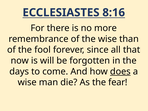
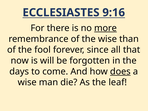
8:16: 8:16 -> 9:16 (114, 13)
more underline: none -> present (106, 28)
fear: fear -> leaf (118, 82)
